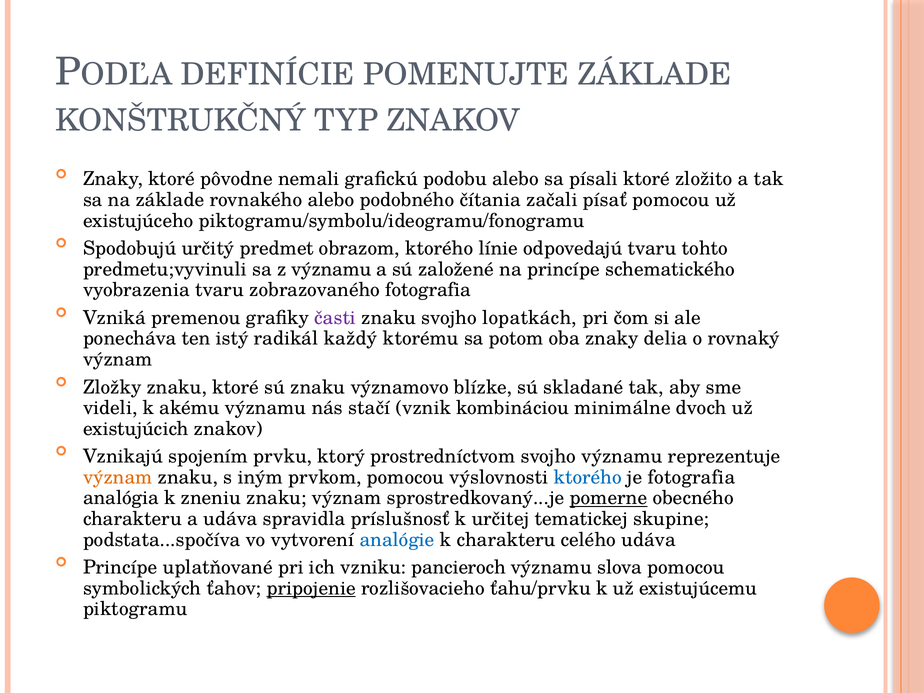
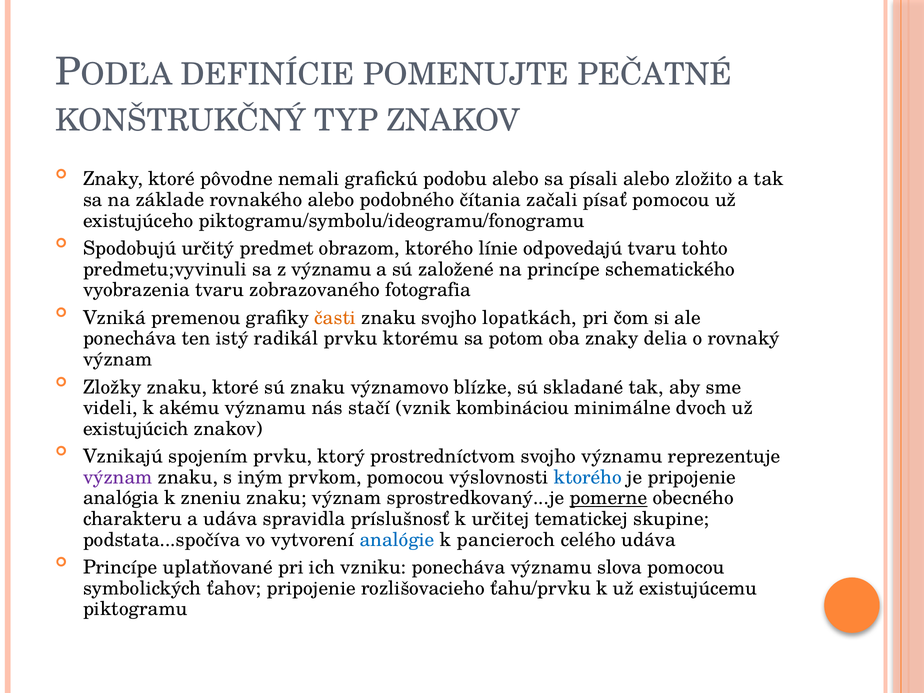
POMENUJTE ZÁKLADE: ZÁKLADE -> PEČATNÉ (655, 75)
písali ktoré: ktoré -> alebo (647, 179)
časti colour: purple -> orange (335, 318)
radikál každý: každý -> prvku (351, 339)
význam colour: orange -> purple (118, 477)
je fotografia: fotografia -> pripojenie (692, 477)
k charakteru: charakteru -> pancieroch (506, 540)
vzniku pancieroch: pancieroch -> ponecháva (459, 567)
pripojenie underline: present -> none (311, 588)
